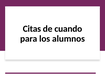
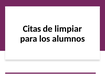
cuando: cuando -> limpiar (68, 29)
